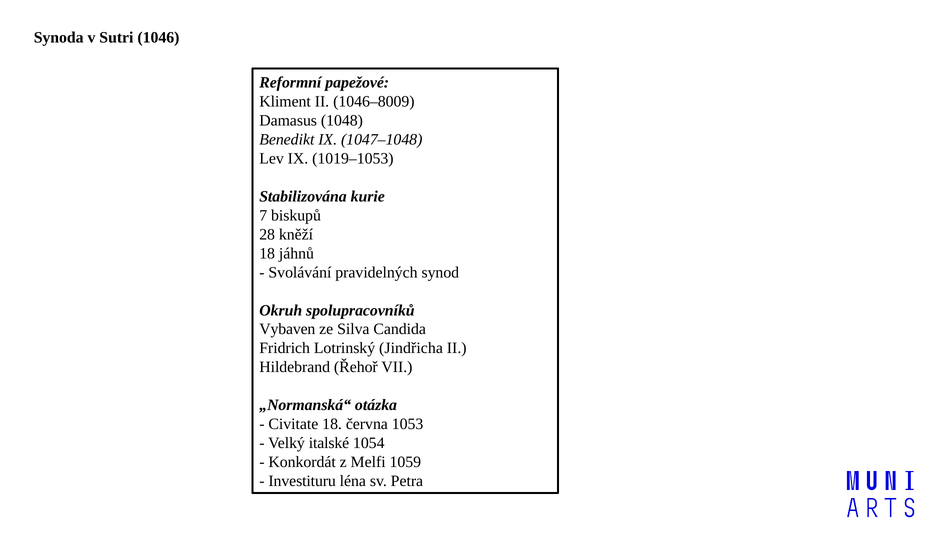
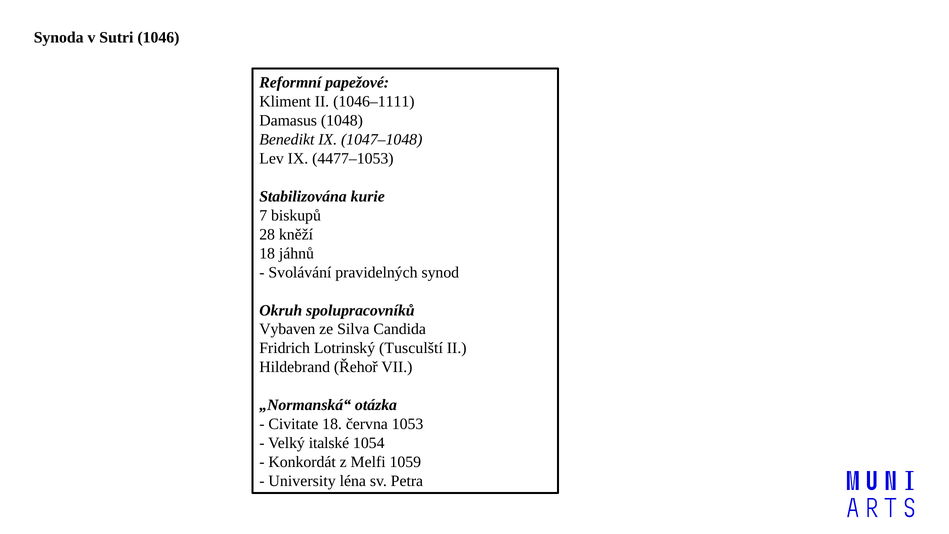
1046–8009: 1046–8009 -> 1046–1111 (374, 102)
1019–1053: 1019–1053 -> 4477–1053 (353, 158)
Jindřicha: Jindřicha -> Tusculští (411, 348)
Investituru: Investituru -> University (302, 481)
